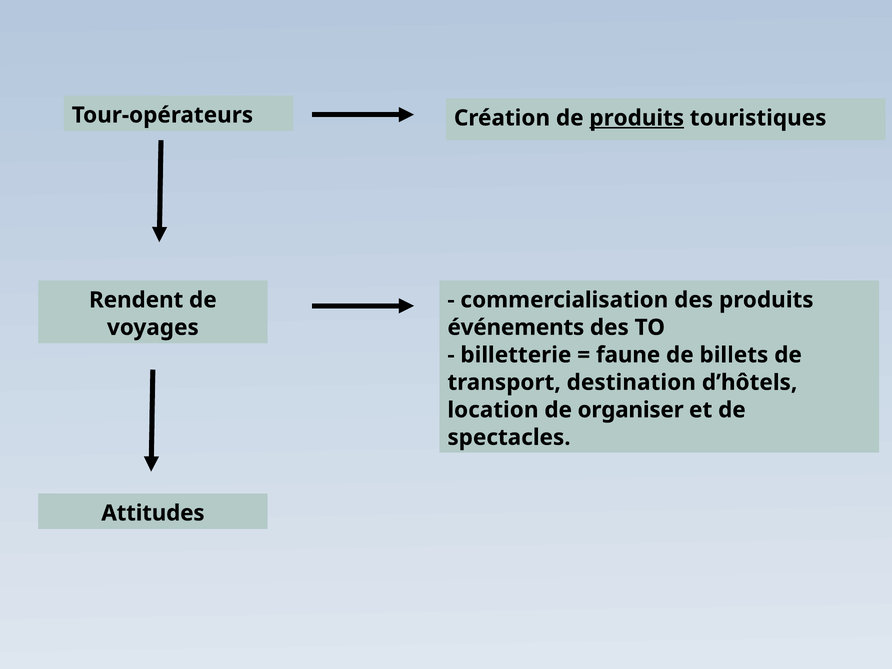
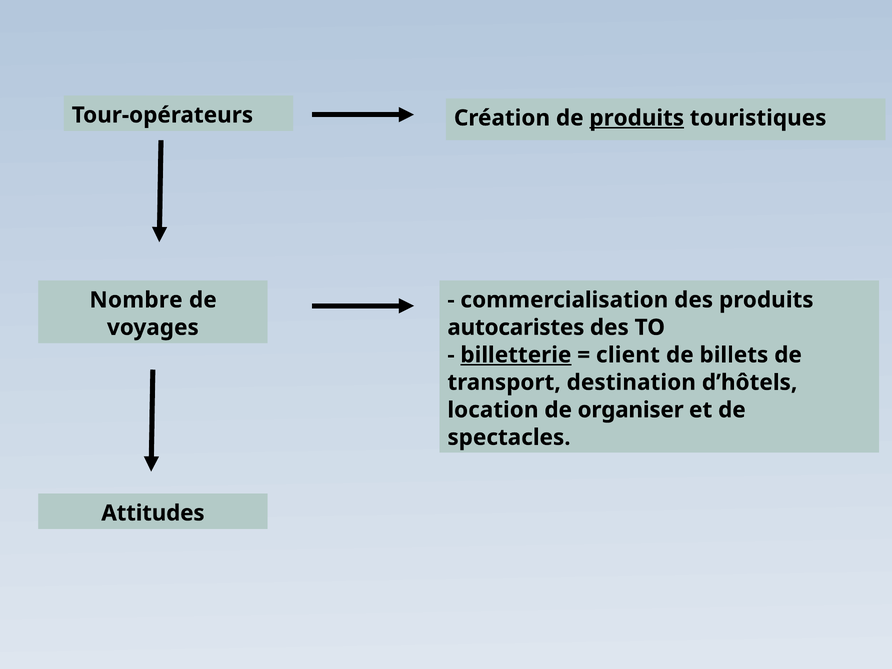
Rendent: Rendent -> Nombre (136, 300)
événements: événements -> autocaristes (516, 327)
billetterie underline: none -> present (516, 355)
faune: faune -> client (628, 355)
